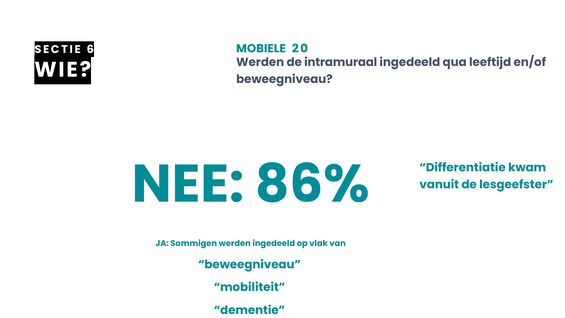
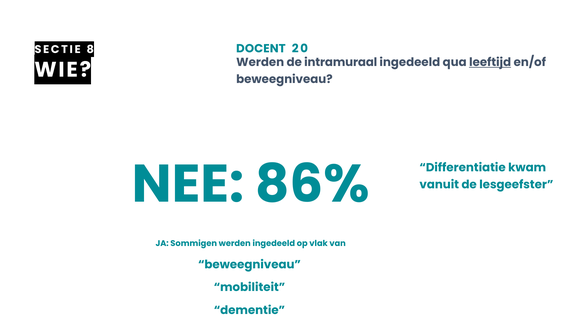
MOBIELE: MOBIELE -> DOCENT (261, 49)
6: 6 -> 8 (90, 49)
leeftijd underline: none -> present (490, 62)
